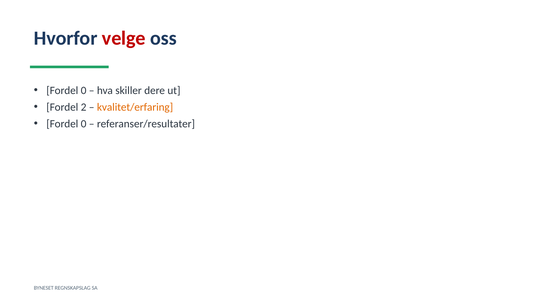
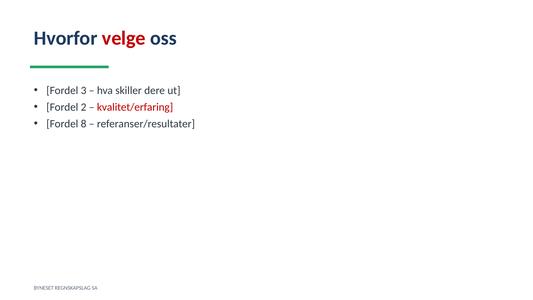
0: 0 -> 3 (84, 90)
kvalitet/erfaring colour: orange -> red (135, 107)
0: 0 -> 8 (84, 124)
